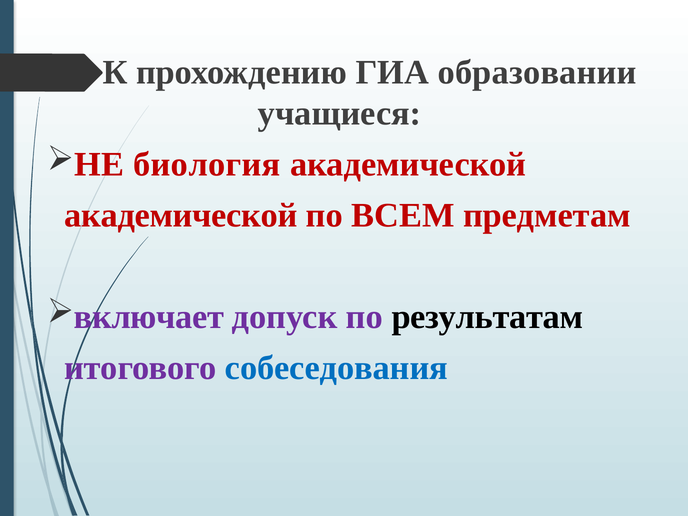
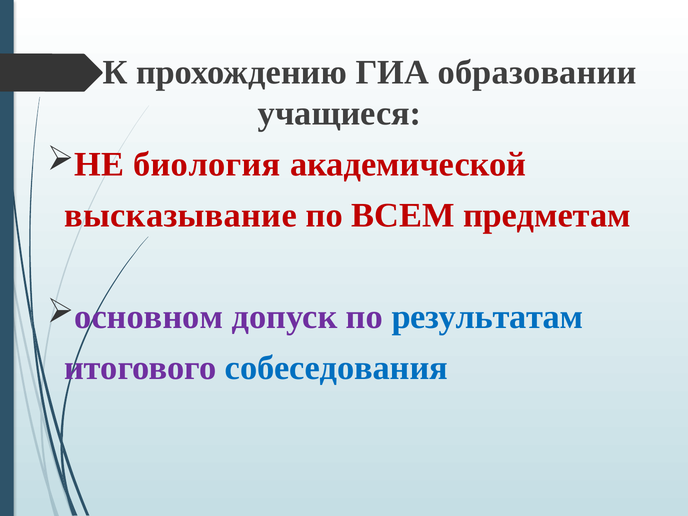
академической: академической -> высказывание (181, 215)
включает: включает -> основном (149, 317)
результатам colour: black -> blue (487, 317)
